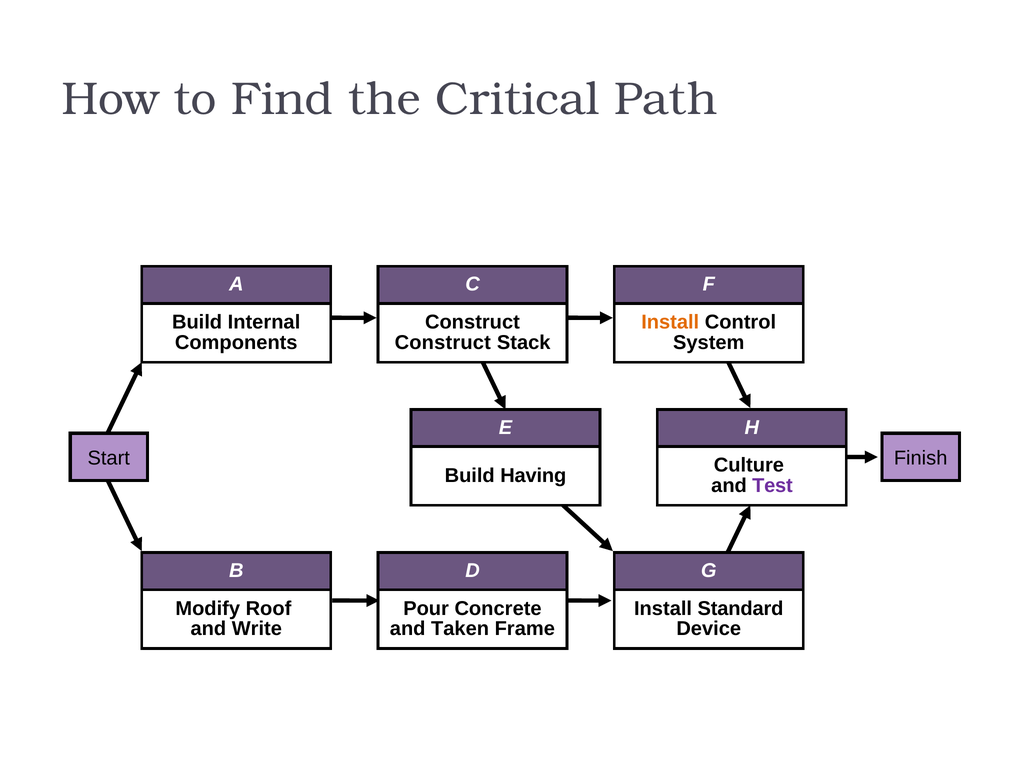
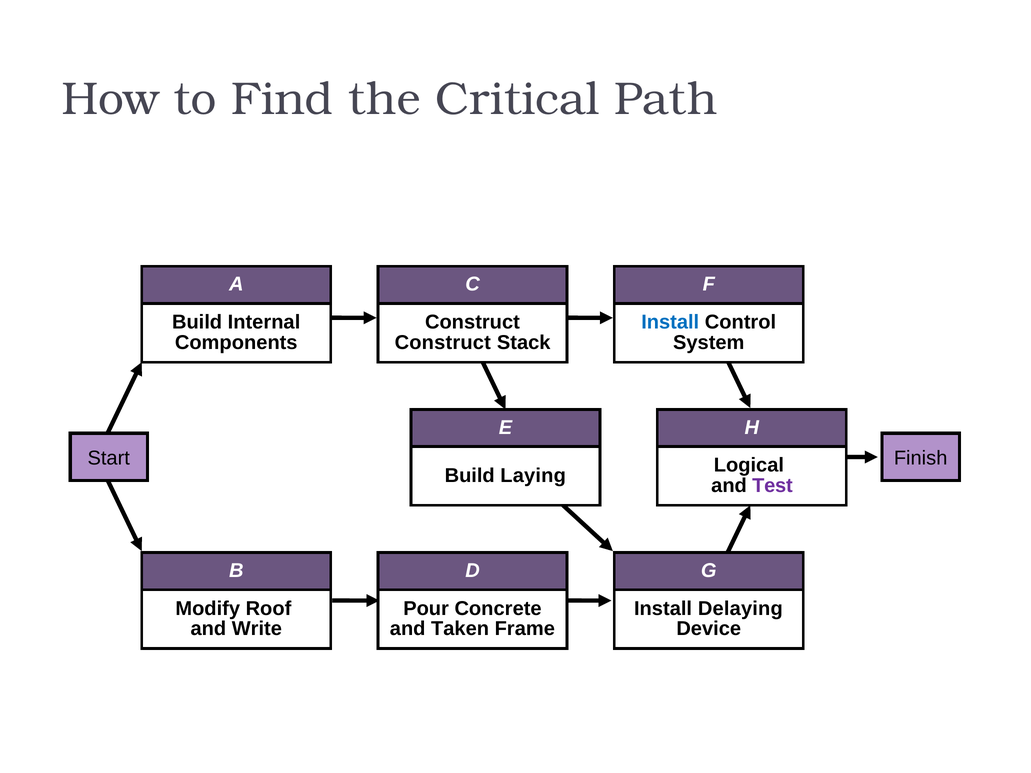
Install colour: orange -> blue (670, 322)
Culture: Culture -> Logical (749, 465)
Having: Having -> Laying (533, 476)
Standard: Standard -> Delaying (740, 609)
